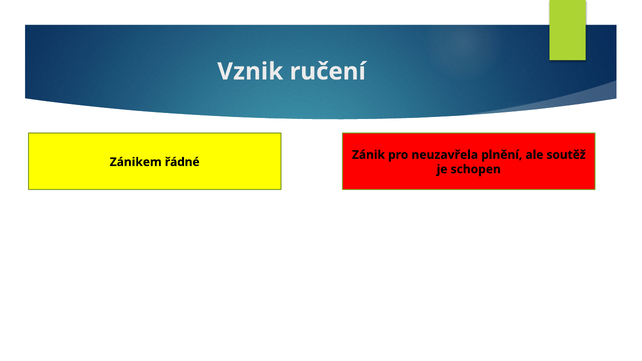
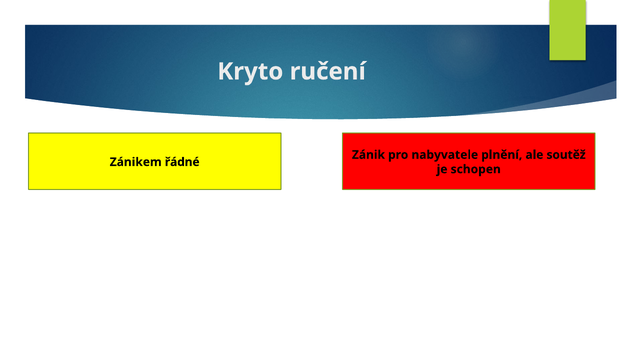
Vznik: Vznik -> Kryto (250, 72)
neuzavřela: neuzavřela -> nabyvatele (445, 155)
